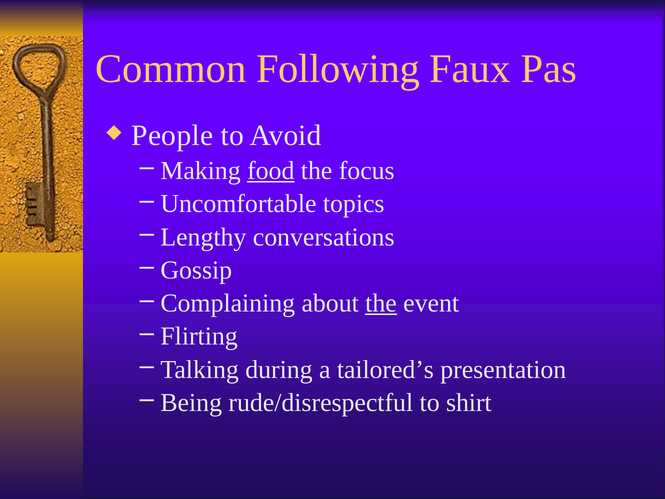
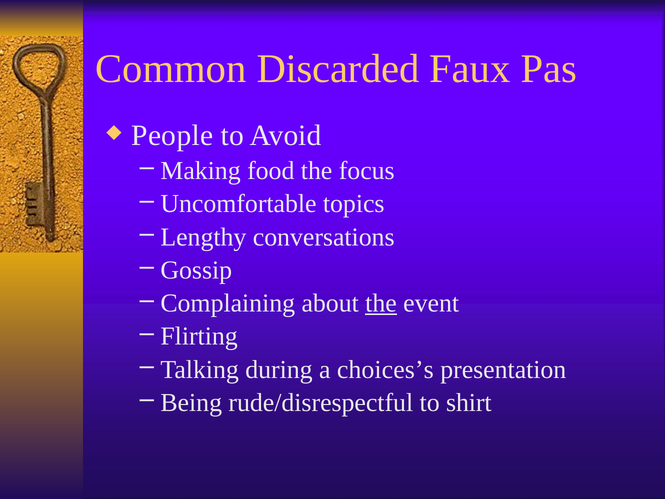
Following: Following -> Discarded (338, 69)
food underline: present -> none (271, 171)
tailored’s: tailored’s -> choices’s (385, 369)
